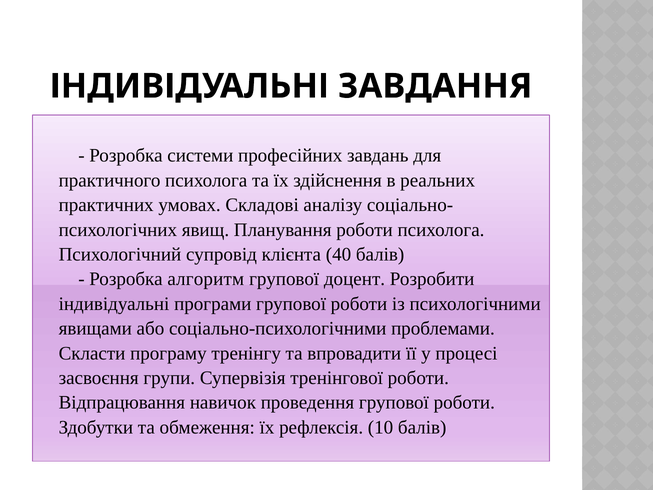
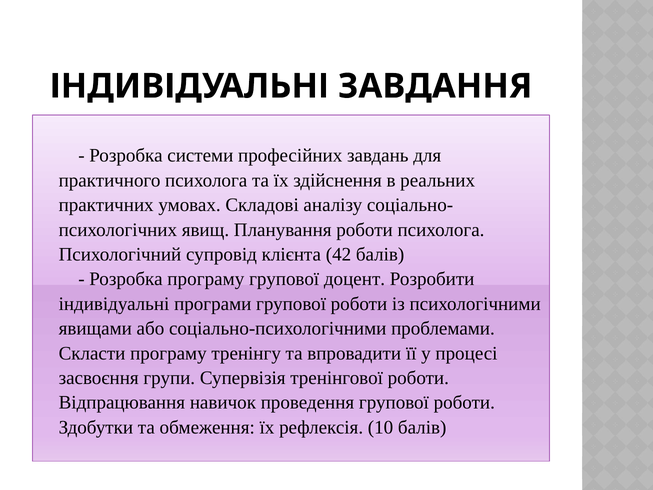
40: 40 -> 42 (338, 254)
Розробка алгоритм: алгоритм -> програму (206, 279)
